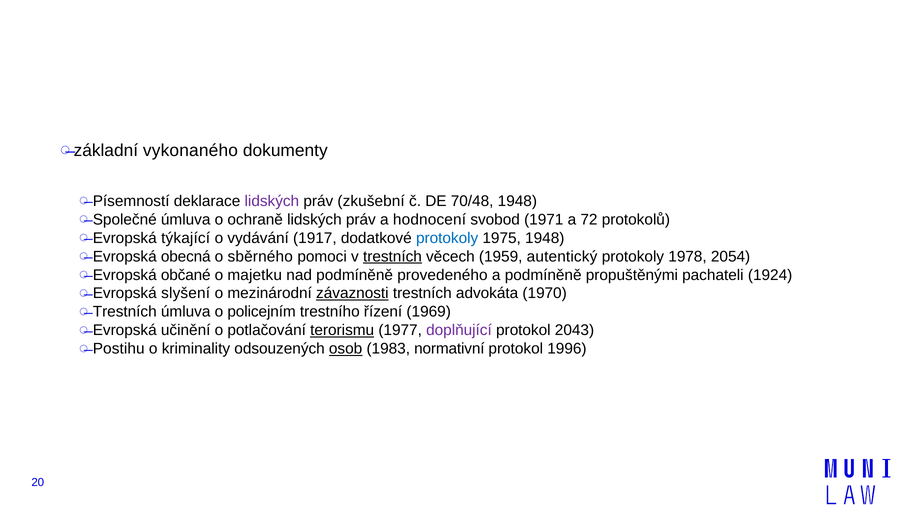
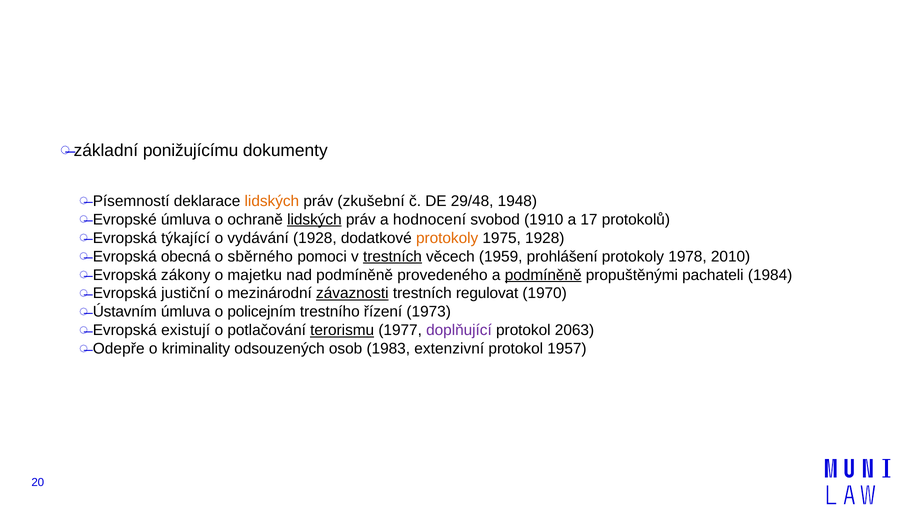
vykonaného: vykonaného -> ponižujícímu (191, 150)
lidských colour: purple -> orange (272, 201)
70/48: 70/48 -> 29/48 (472, 201)
Společné: Společné -> Evropské (125, 219)
lidských underline: none -> present (314, 219)
1971: 1971 -> 1910 (544, 219)
72: 72 -> 17 (589, 219)
vydávání 1917: 1917 -> 1928 (315, 238)
protokoly colour: blue -> orange (447, 238)
1975 1948: 1948 -> 1928 (545, 238)
autentický: autentický -> prohlášení (562, 256)
2054: 2054 -> 2010 (731, 256)
občané: občané -> zákony (186, 275)
podmíněně underline: none -> present (543, 275)
1924: 1924 -> 1984 (770, 275)
slyšení: slyšení -> justiční (186, 293)
advokáta: advokáta -> regulovat (487, 293)
Trestních: Trestních -> Ústavním (125, 312)
1969: 1969 -> 1973 (429, 312)
učinění: učinění -> existují (186, 330)
2043: 2043 -> 2063 (575, 330)
Postihu: Postihu -> Odepře (119, 349)
osob underline: present -> none (346, 349)
normativní: normativní -> extenzivní (449, 349)
1996: 1996 -> 1957 (567, 349)
